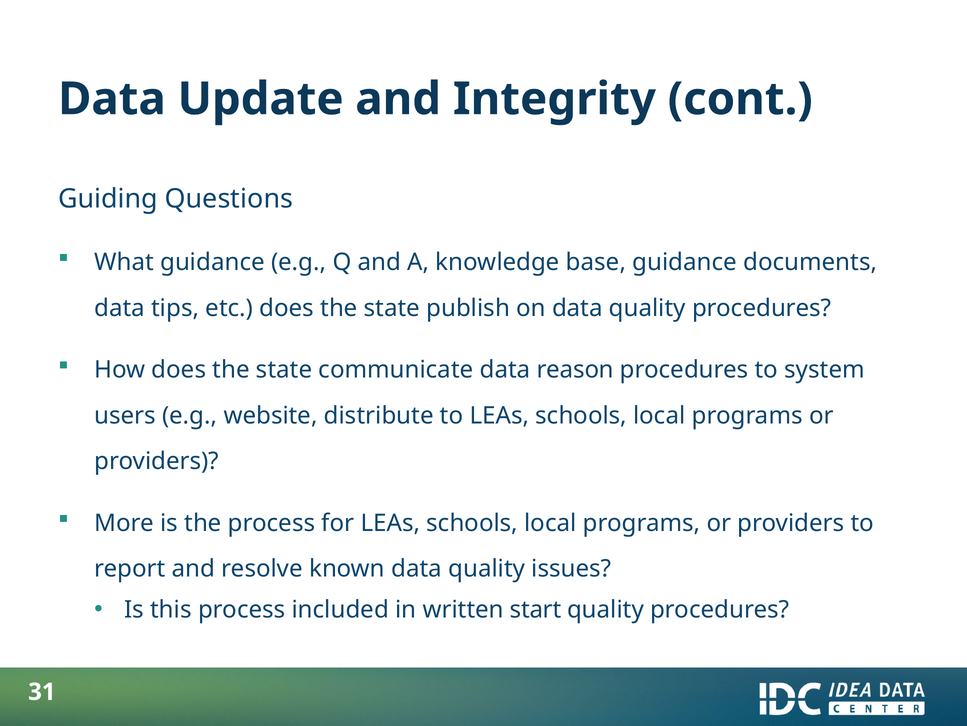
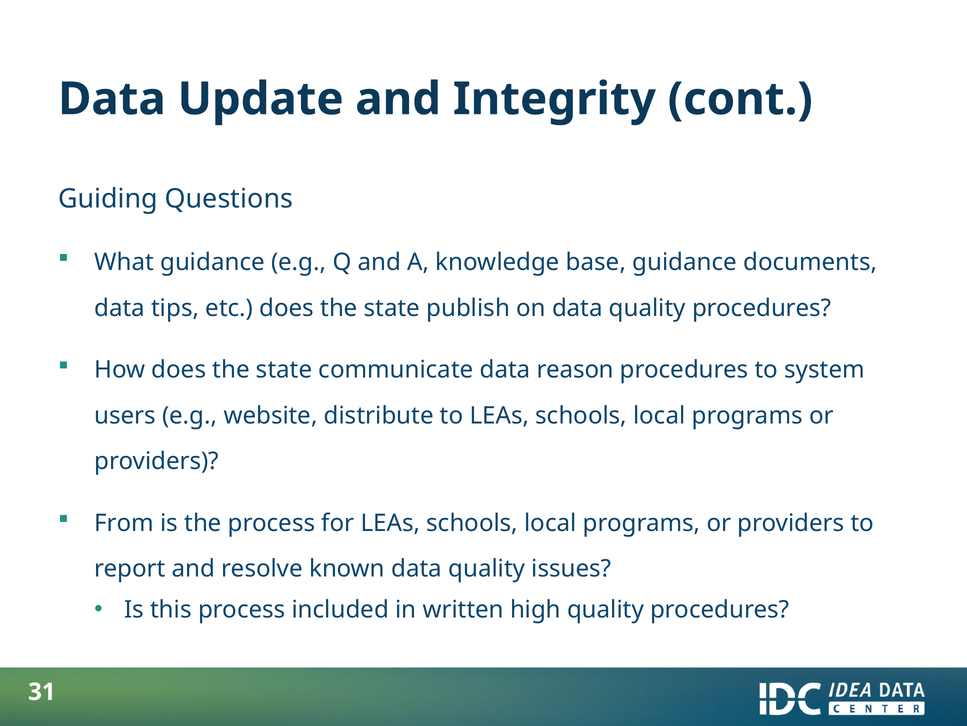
More: More -> From (124, 523)
start: start -> high (535, 609)
